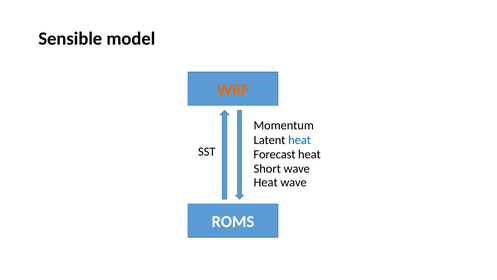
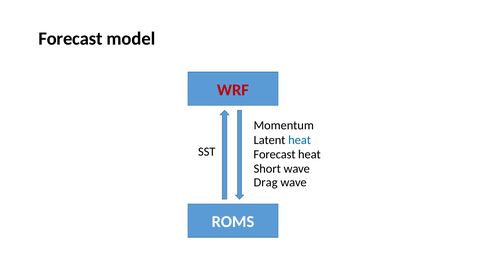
Sensible: Sensible -> Forecast (70, 39)
WRF colour: orange -> red (233, 90)
Heat: Heat -> Drag (266, 182)
